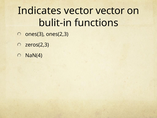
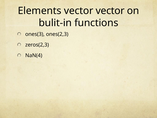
Indicates: Indicates -> Elements (40, 11)
